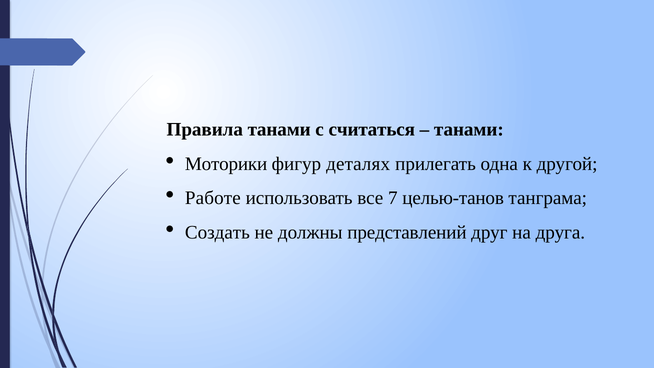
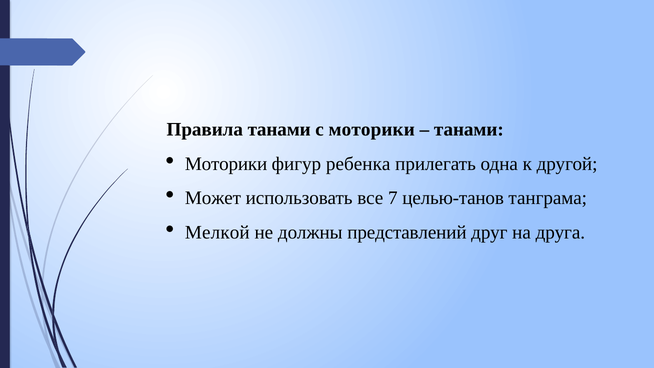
с считаться: считаться -> моторики (372, 129)
деталях: деталях -> ребенка (358, 164)
Работе: Работе -> Может (213, 198)
Создать: Создать -> Мелкой (217, 232)
